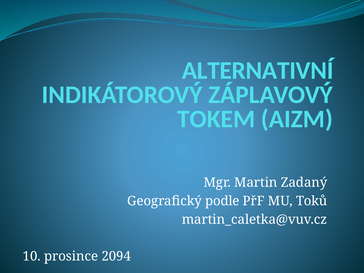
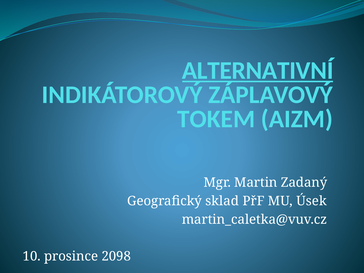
ALTERNATIVNÍ underline: none -> present (258, 71)
podle: podle -> sklad (222, 201)
Toků: Toků -> Úsek (312, 201)
2094: 2094 -> 2098 (116, 256)
